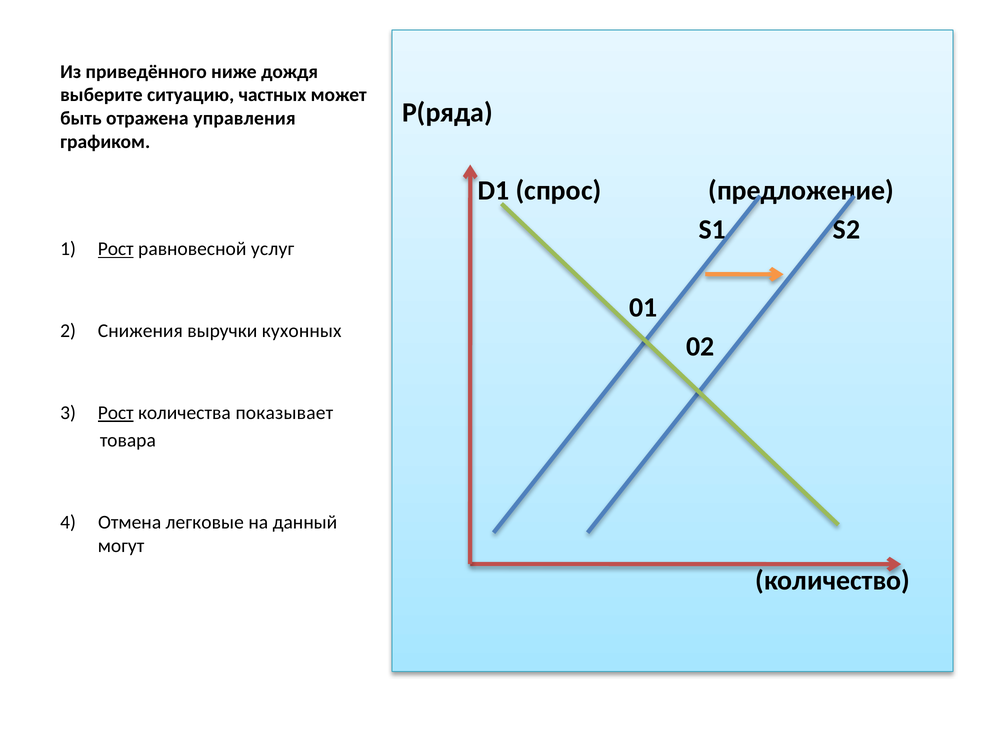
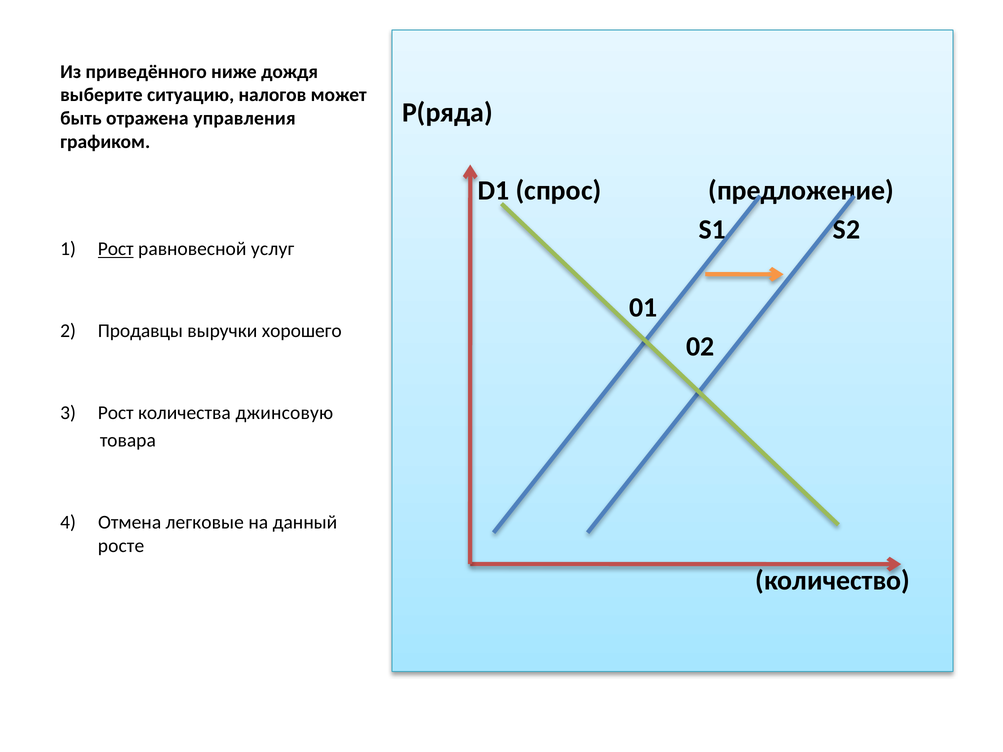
частных: частных -> налогов (272, 95)
Снижения: Снижения -> Продавцы (140, 331)
кухонных: кухонных -> хорошего (302, 331)
Рост underline: present -> none (116, 413)
показывает: показывает -> джинсовую (284, 413)
могут: могут -> росте (121, 546)
